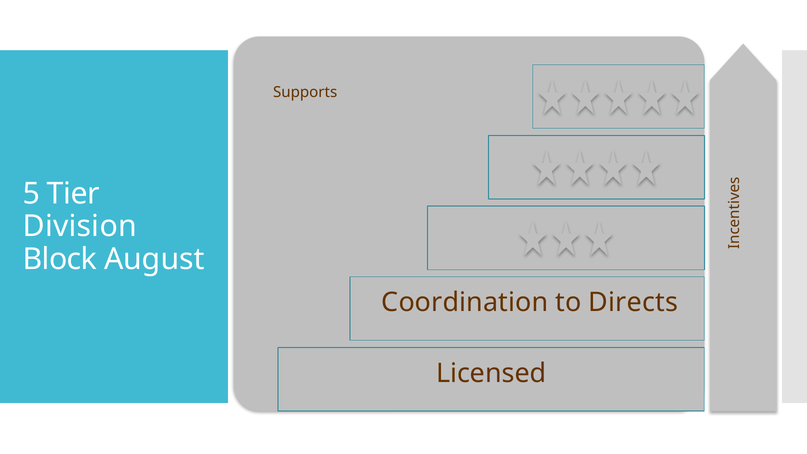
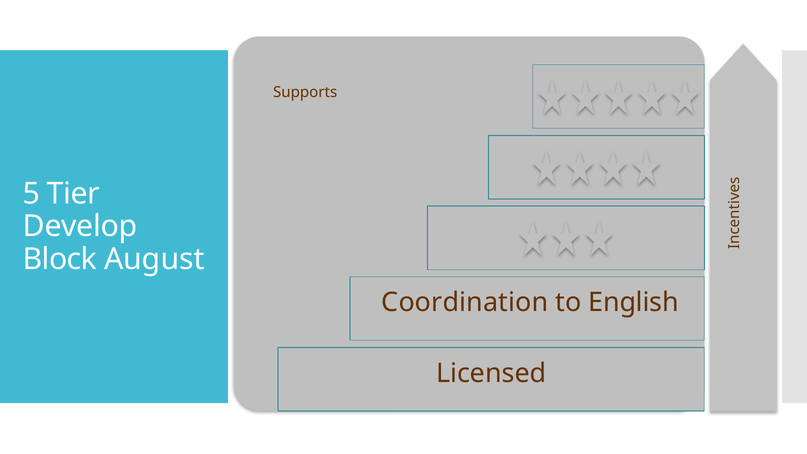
Division: Division -> Develop (80, 226)
Directs: Directs -> English (634, 302)
